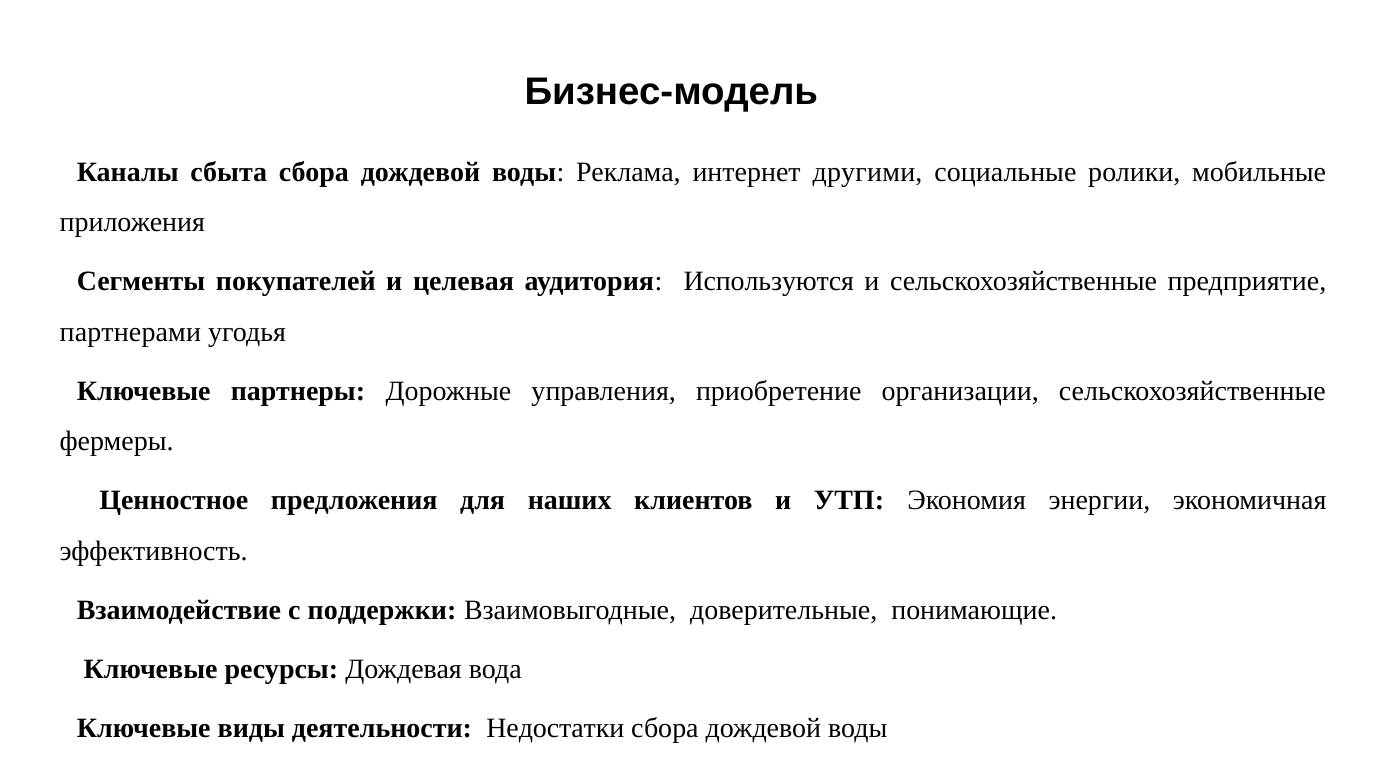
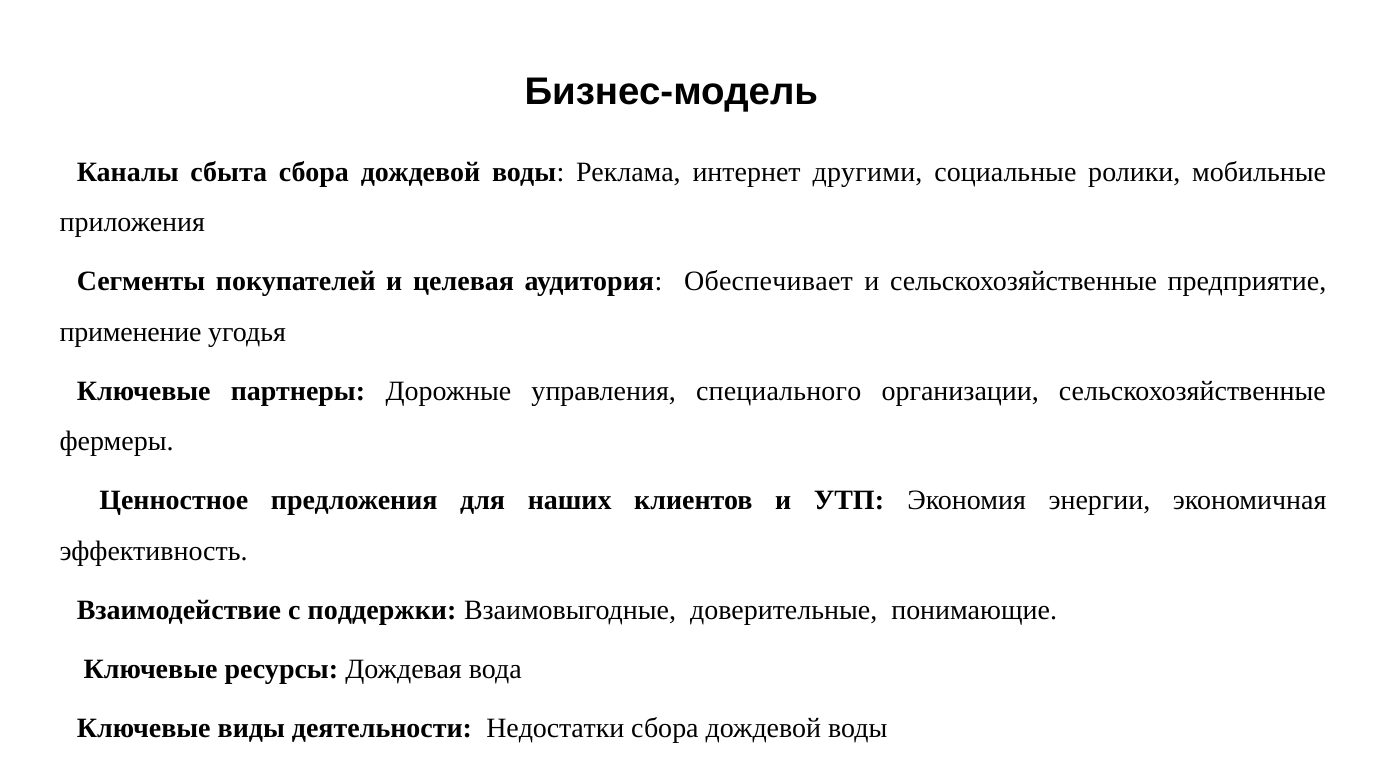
Используются: Используются -> Обеспечивает (769, 282)
партнерами: партнерами -> применение (131, 332)
приобретение: приобретение -> специального (779, 391)
